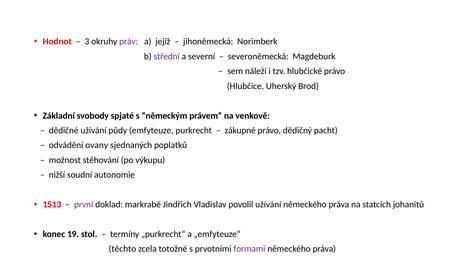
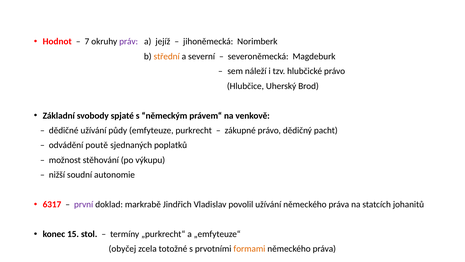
3: 3 -> 7 (87, 42)
střední colour: purple -> orange (167, 56)
ovany: ovany -> poutě (97, 145)
1513: 1513 -> 6317 (52, 204)
19: 19 -> 15 (73, 234)
těchto: těchto -> obyčej (122, 249)
formami colour: purple -> orange (249, 249)
